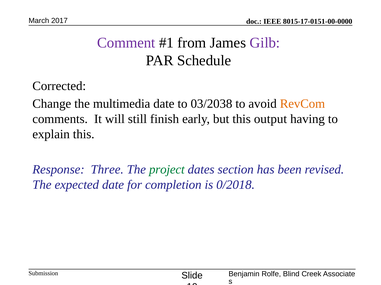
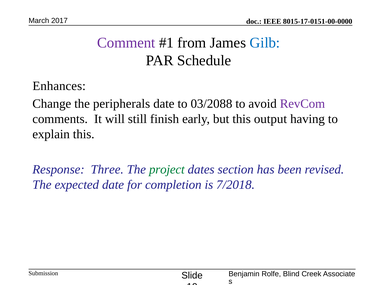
Gilb colour: purple -> blue (265, 43)
Corrected: Corrected -> Enhances (59, 86)
multimedia: multimedia -> peripherals (122, 104)
03/2038: 03/2038 -> 03/2088 (211, 104)
RevCom colour: orange -> purple (302, 104)
0/2018: 0/2018 -> 7/2018 (236, 185)
